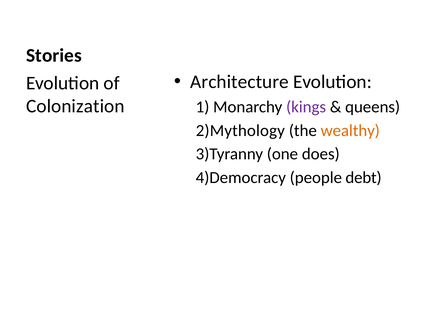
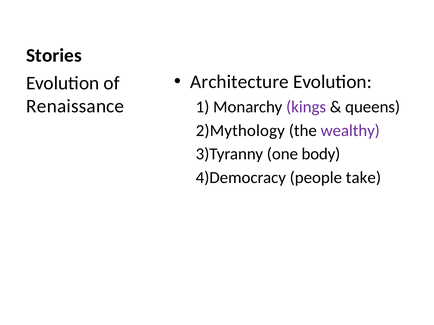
Colonization: Colonization -> Renaissance (75, 106)
wealthy colour: orange -> purple (350, 131)
does: does -> body (321, 154)
debt: debt -> take (363, 178)
